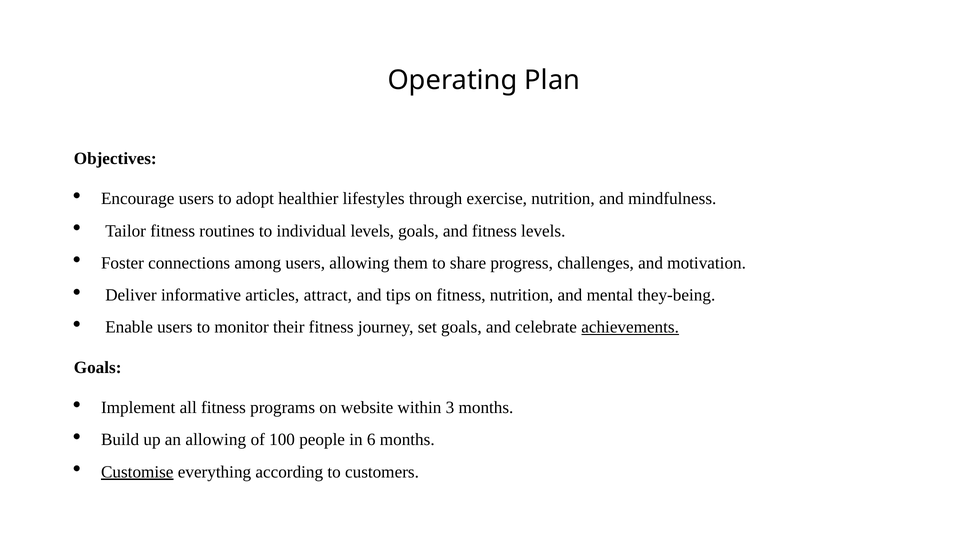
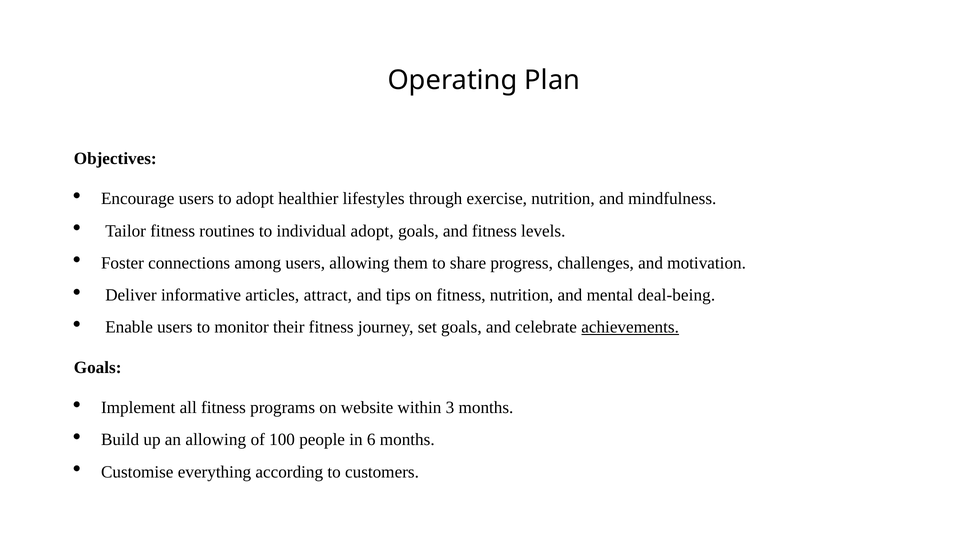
individual levels: levels -> adopt (372, 231)
they-being: they-being -> deal-being (676, 295)
Customise underline: present -> none (137, 471)
